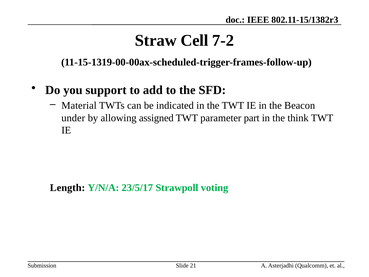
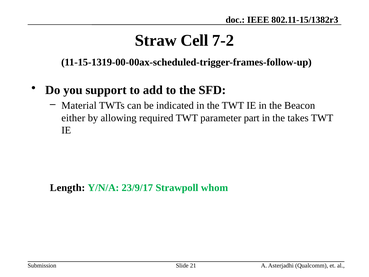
under: under -> either (73, 118)
assigned: assigned -> required (156, 118)
think: think -> takes (298, 118)
23/5/17: 23/5/17 -> 23/9/17 (137, 188)
voting: voting -> whom (215, 188)
